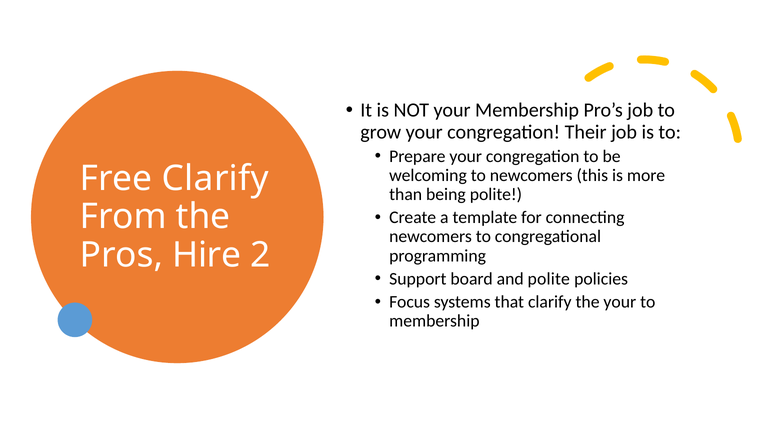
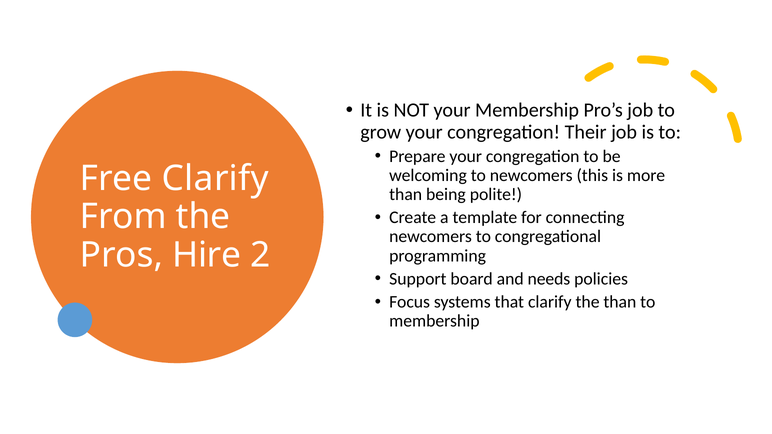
and polite: polite -> needs (549, 279)
the your: your -> than (620, 302)
